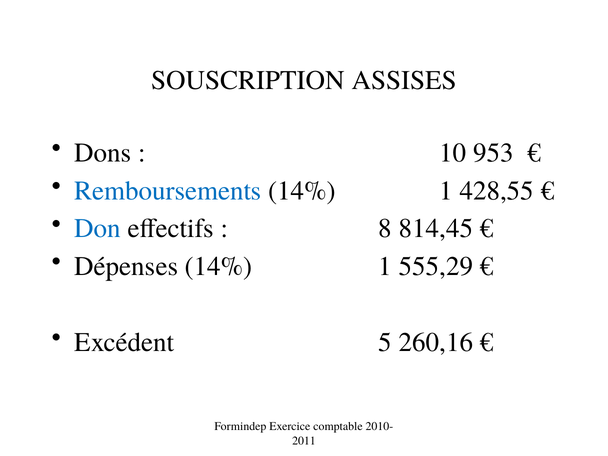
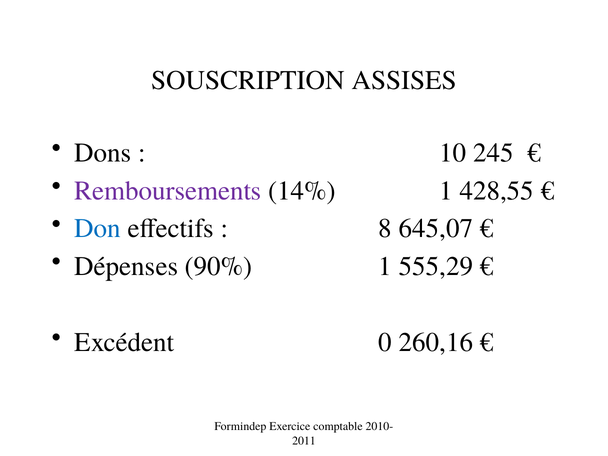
953: 953 -> 245 (493, 153)
Remboursements colour: blue -> purple (168, 191)
814,45: 814,45 -> 645,07 (436, 229)
Dépenses 14%: 14% -> 90% (219, 266)
5: 5 -> 0 (385, 342)
